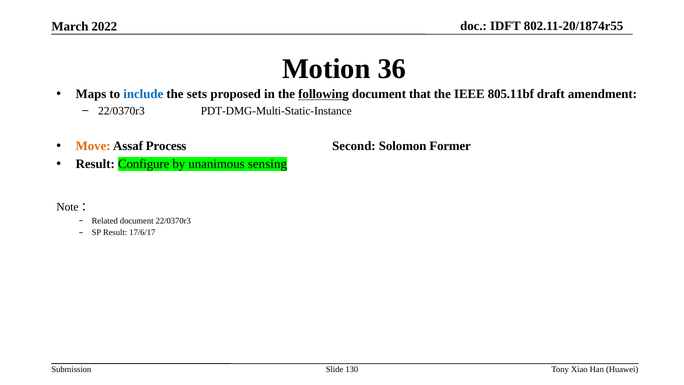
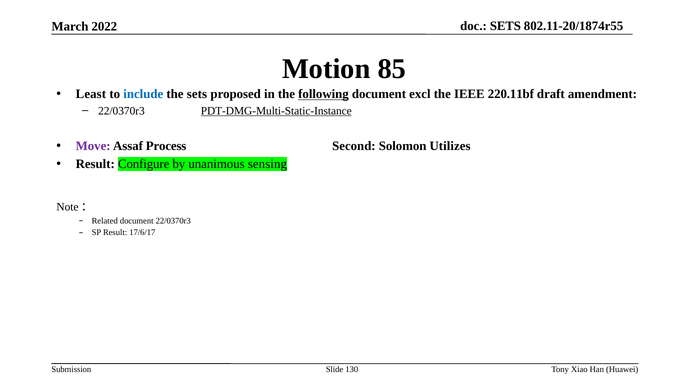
IDFT: IDFT -> SETS (505, 26)
36: 36 -> 85 (392, 69)
Maps: Maps -> Least (91, 94)
that: that -> excl (420, 94)
805.11bf: 805.11bf -> 220.11bf (511, 94)
PDT-DMG-Multi-Static-Instance underline: none -> present (276, 111)
Move colour: orange -> purple (93, 146)
Former: Former -> Utilizes (450, 146)
